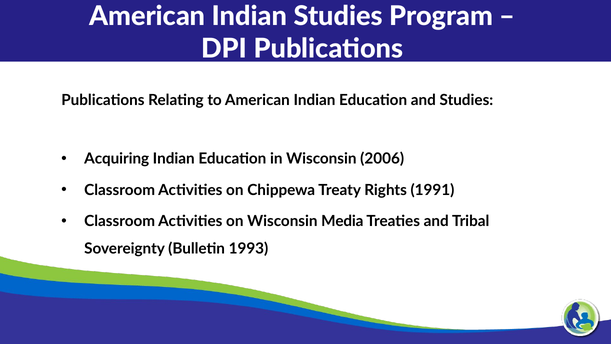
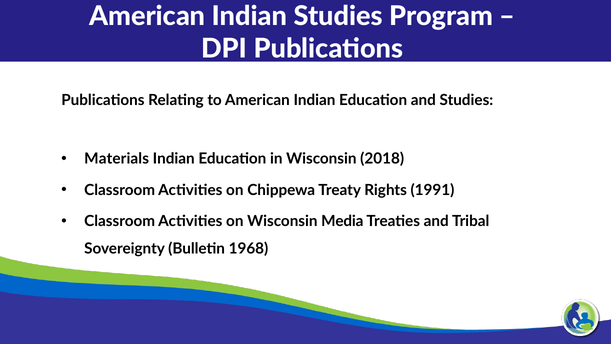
Acquiring: Acquiring -> Materials (117, 159)
2006: 2006 -> 2018 (382, 159)
1993: 1993 -> 1968 (248, 249)
